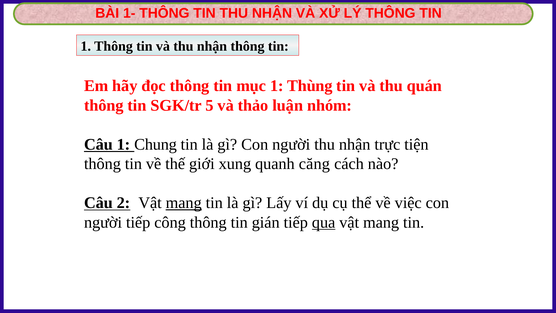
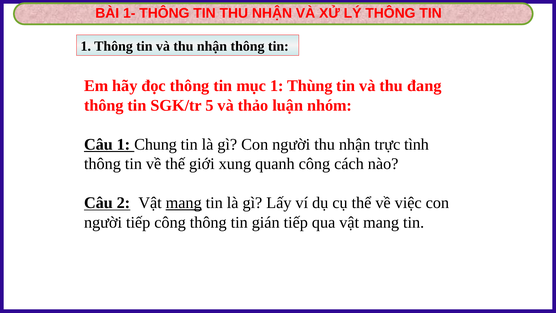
quán: quán -> đang (424, 86)
tiện: tiện -> tình (416, 144)
quanh căng: căng -> công (314, 164)
qua underline: present -> none (324, 222)
